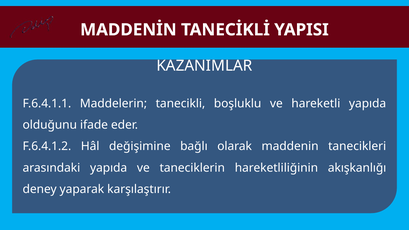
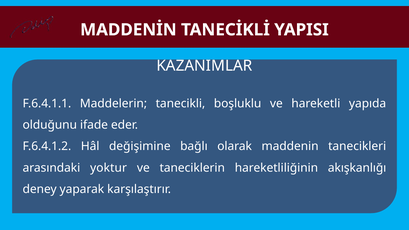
arasındaki yapıda: yapıda -> yoktur (109, 168)
